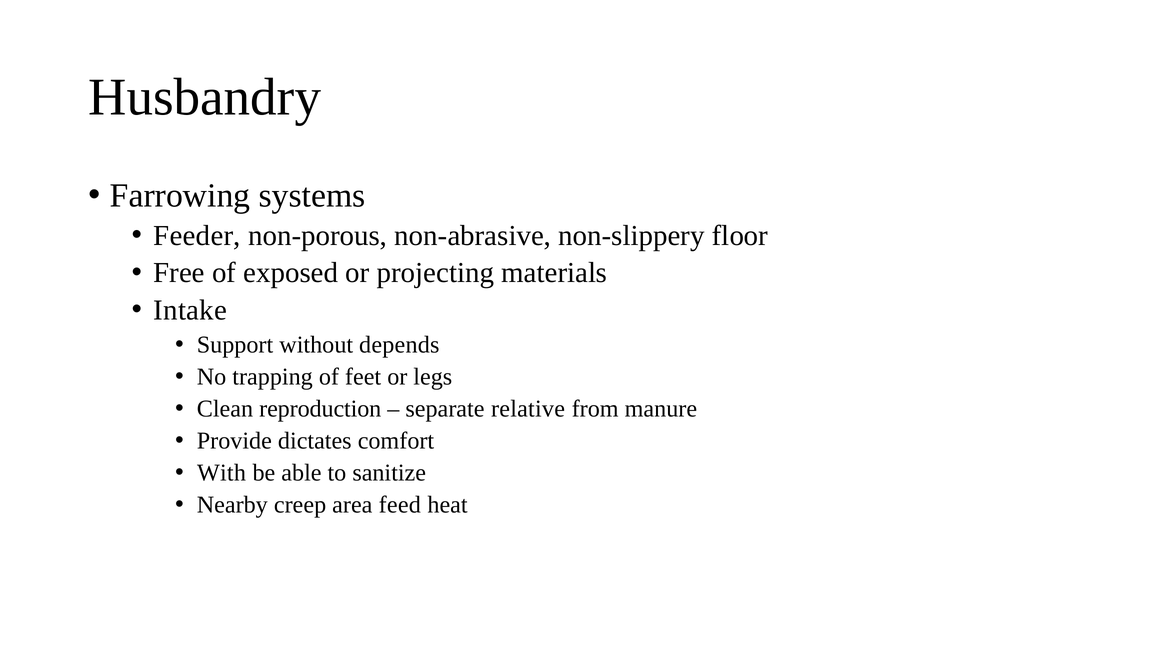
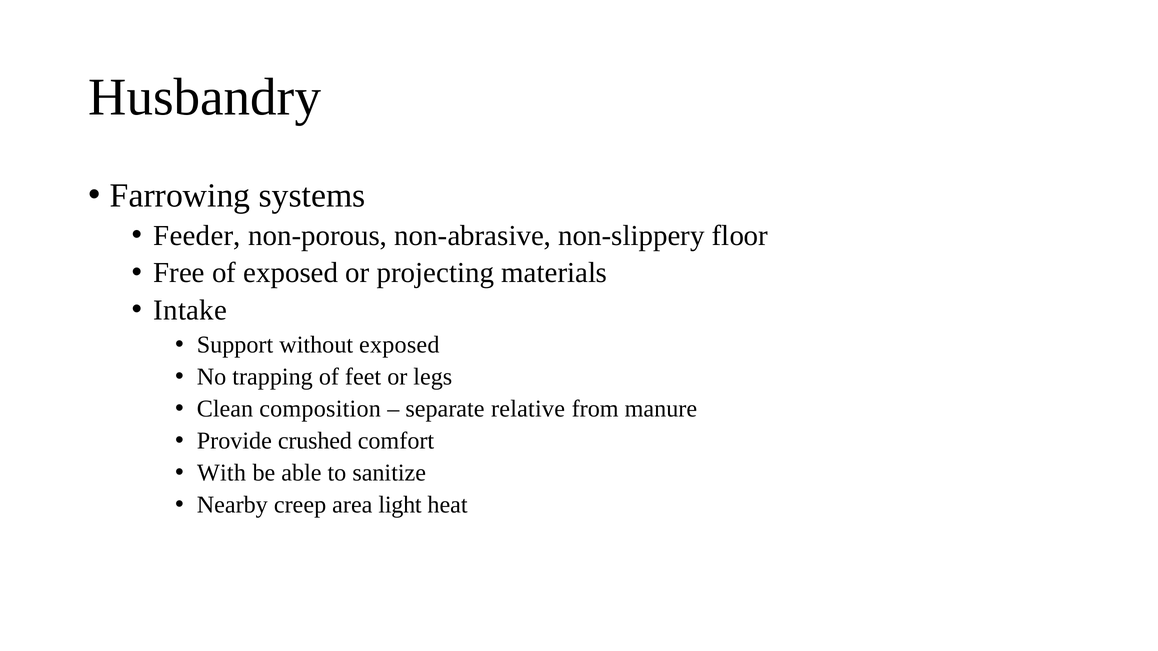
without depends: depends -> exposed (399, 345)
reproduction: reproduction -> composition (320, 409)
dictates: dictates -> crushed (315, 441)
feed: feed -> light (400, 505)
